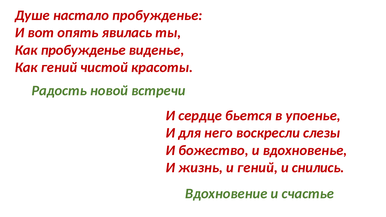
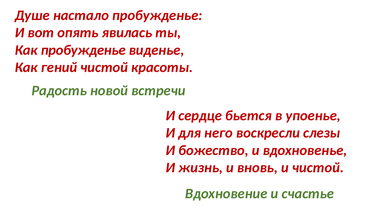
и гений: гений -> вновь (257, 168)
и снились: снились -> чистой (318, 168)
